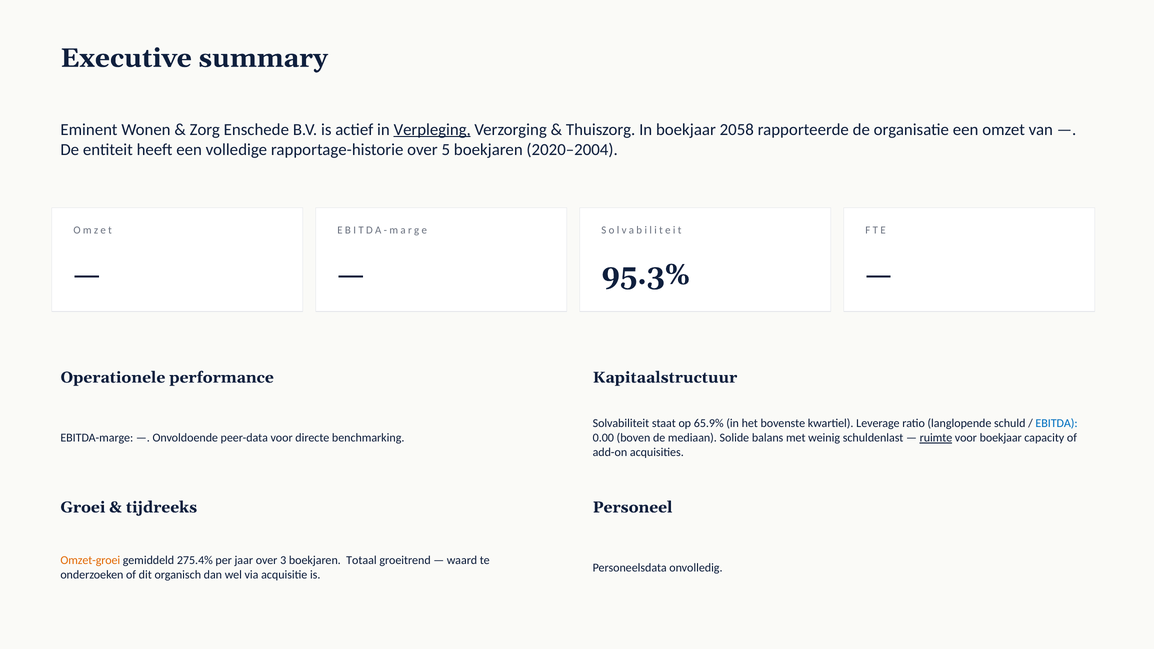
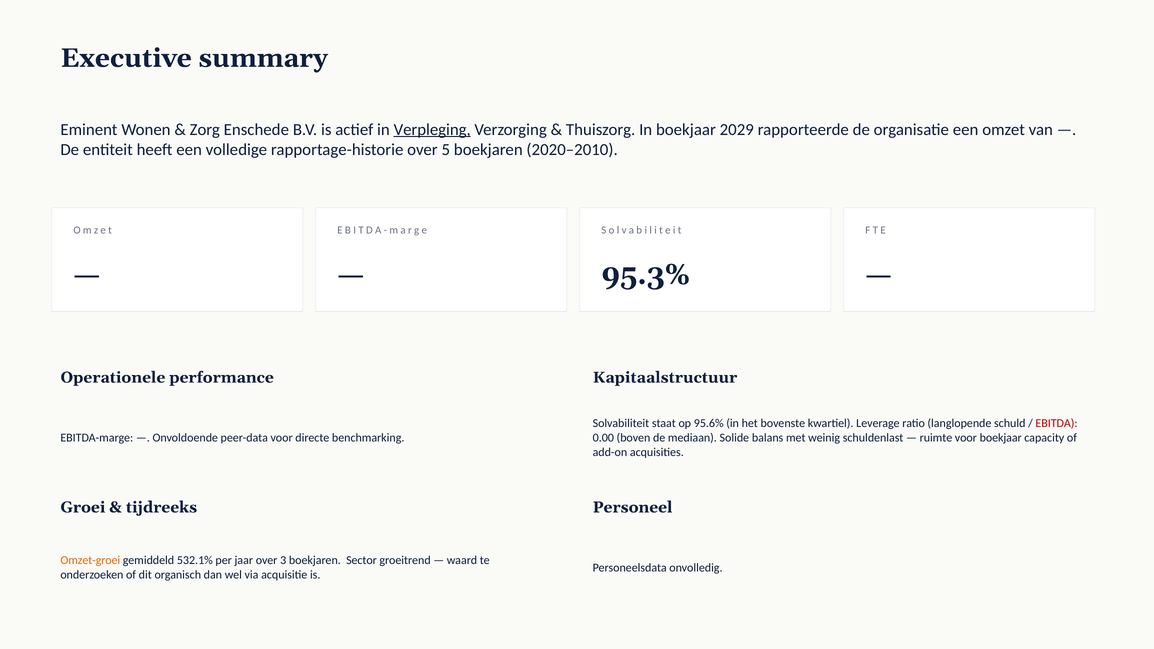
2058: 2058 -> 2029 (737, 130)
2020–2004: 2020–2004 -> 2020–2010 (572, 150)
65.9%: 65.9% -> 95.6% (709, 423)
EBITDA colour: blue -> red (1057, 423)
ruimte underline: present -> none (936, 438)
275.4%: 275.4% -> 532.1% (195, 560)
Totaal: Totaal -> Sector (362, 560)
